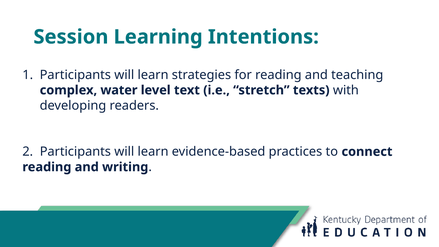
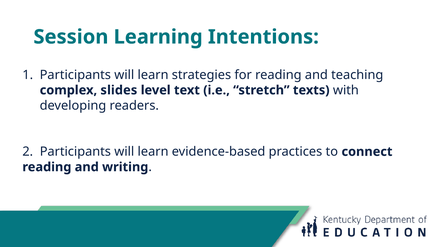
water: water -> slides (119, 90)
